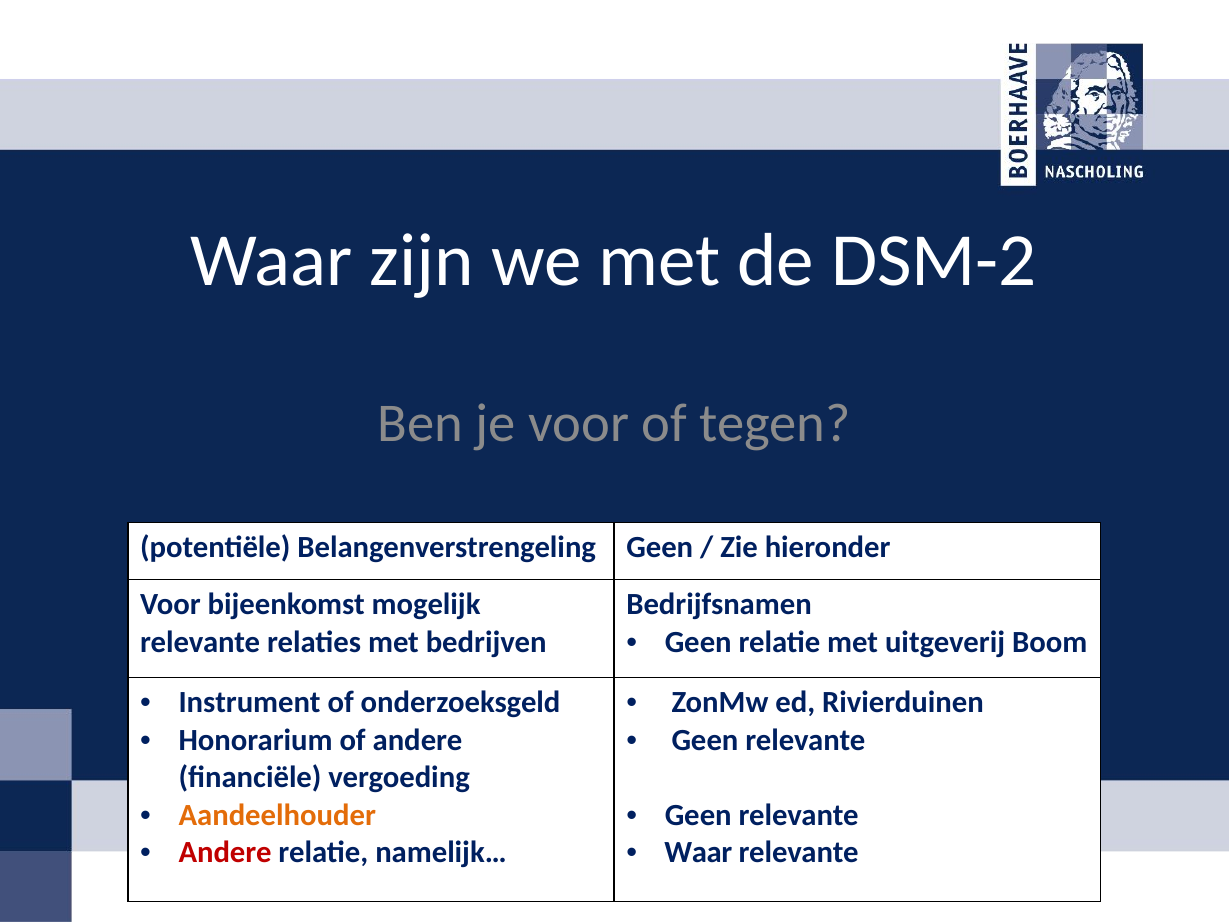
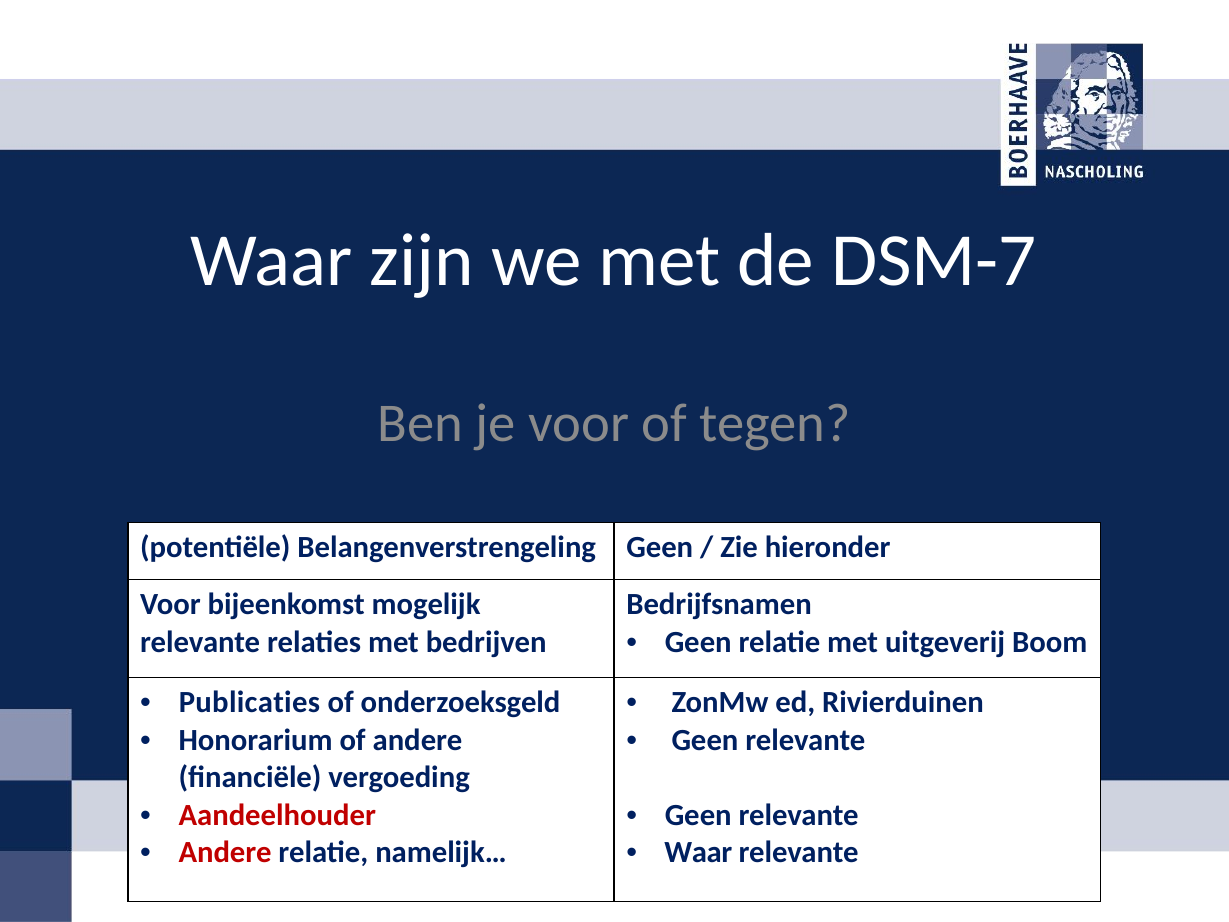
DSM-2: DSM-2 -> DSM-7 (934, 261)
Instrument: Instrument -> Publicaties (249, 702)
Aandeelhouder colour: orange -> red (277, 815)
